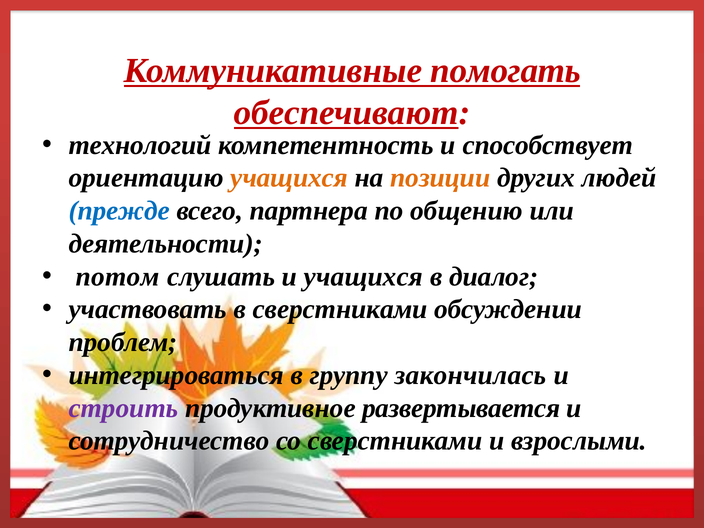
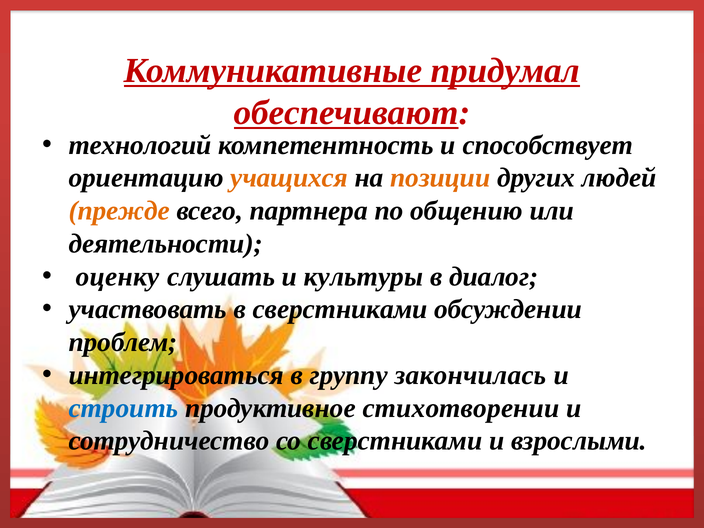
помогать: помогать -> придумал (505, 70)
прежде colour: blue -> orange (119, 211)
потом: потом -> оценку (118, 277)
и учащихся: учащихся -> культуры (364, 277)
строить colour: purple -> blue (123, 408)
развертывается: развертывается -> стихотворении (461, 408)
